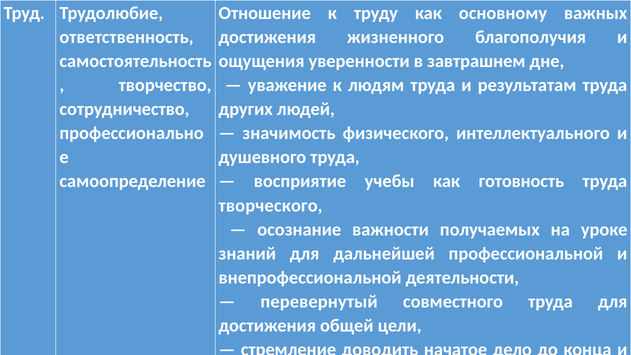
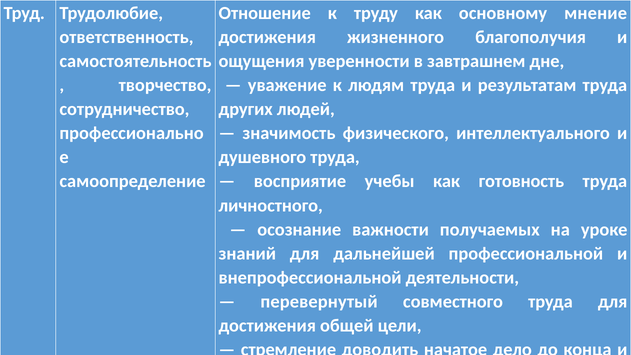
важных: важных -> мнение (596, 13)
творческого: творческого -> личностного (271, 205)
